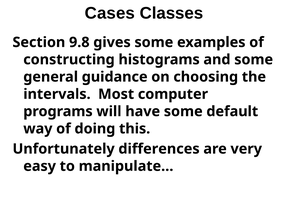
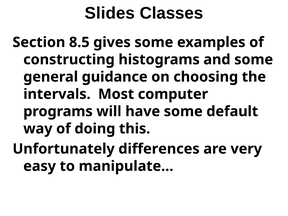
Cases: Cases -> Slides (110, 13)
9.8: 9.8 -> 8.5 (79, 42)
